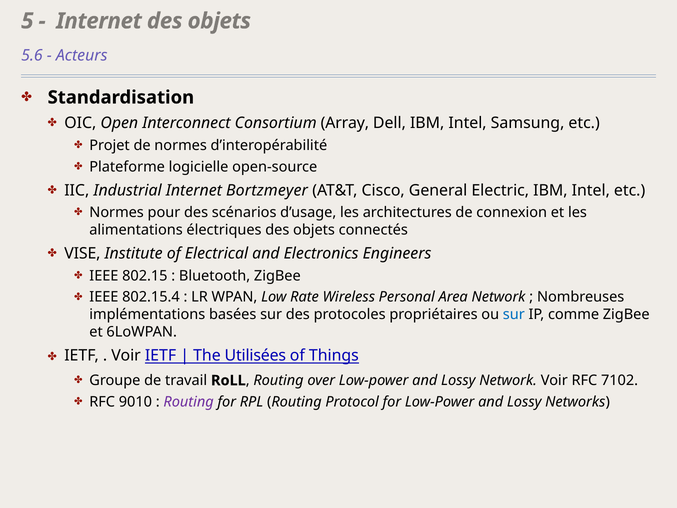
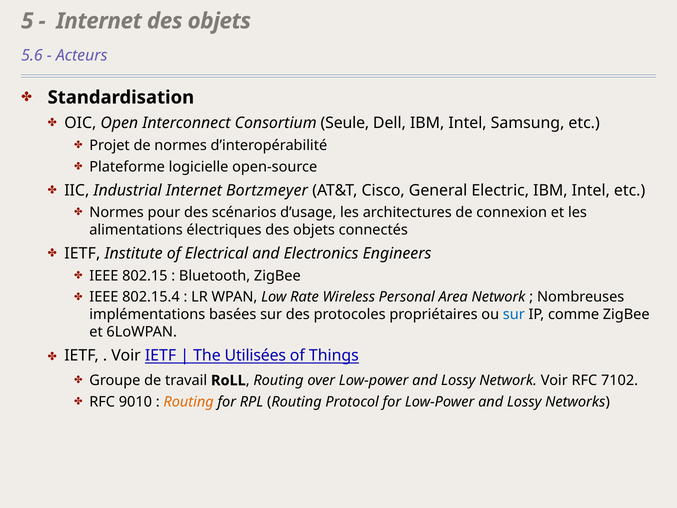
Array: Array -> Seule (345, 123)
VISE: VISE -> IETF (82, 253)
Routing colour: purple -> orange (189, 402)
